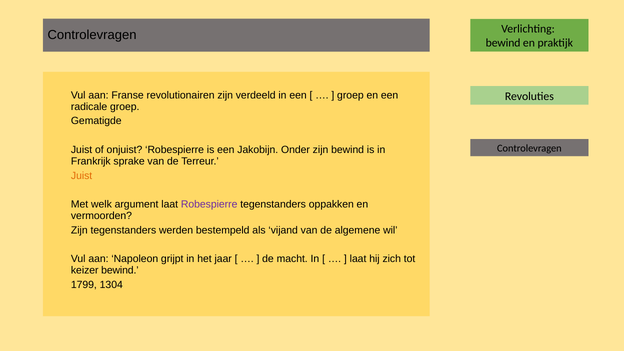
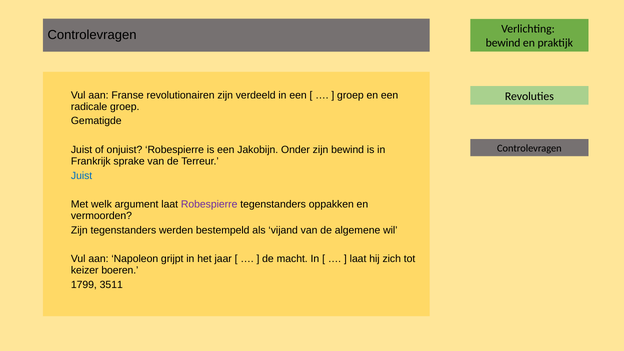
Juist colour: orange -> blue (82, 176)
keizer bewind: bewind -> boeren (120, 270)
1304: 1304 -> 3511 (111, 285)
